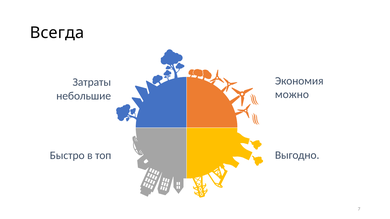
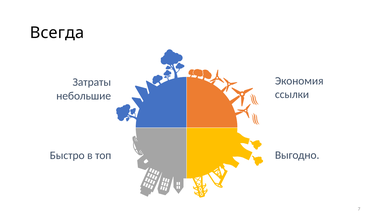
можно: можно -> ссылки (292, 95)
